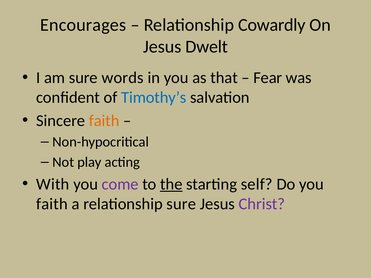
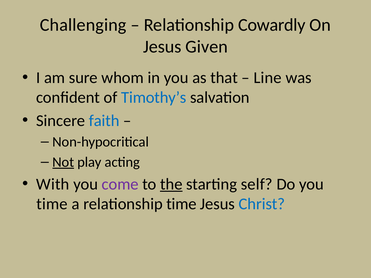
Encourages: Encourages -> Challenging (83, 25)
Dwelt: Dwelt -> Given (207, 47)
words: words -> whom (123, 78)
Fear: Fear -> Line (268, 78)
faith colour: orange -> blue (104, 121)
Not underline: none -> present (63, 162)
faith: faith -> time (52, 204)
relationship sure: sure -> time (181, 204)
Christ colour: purple -> blue (262, 204)
